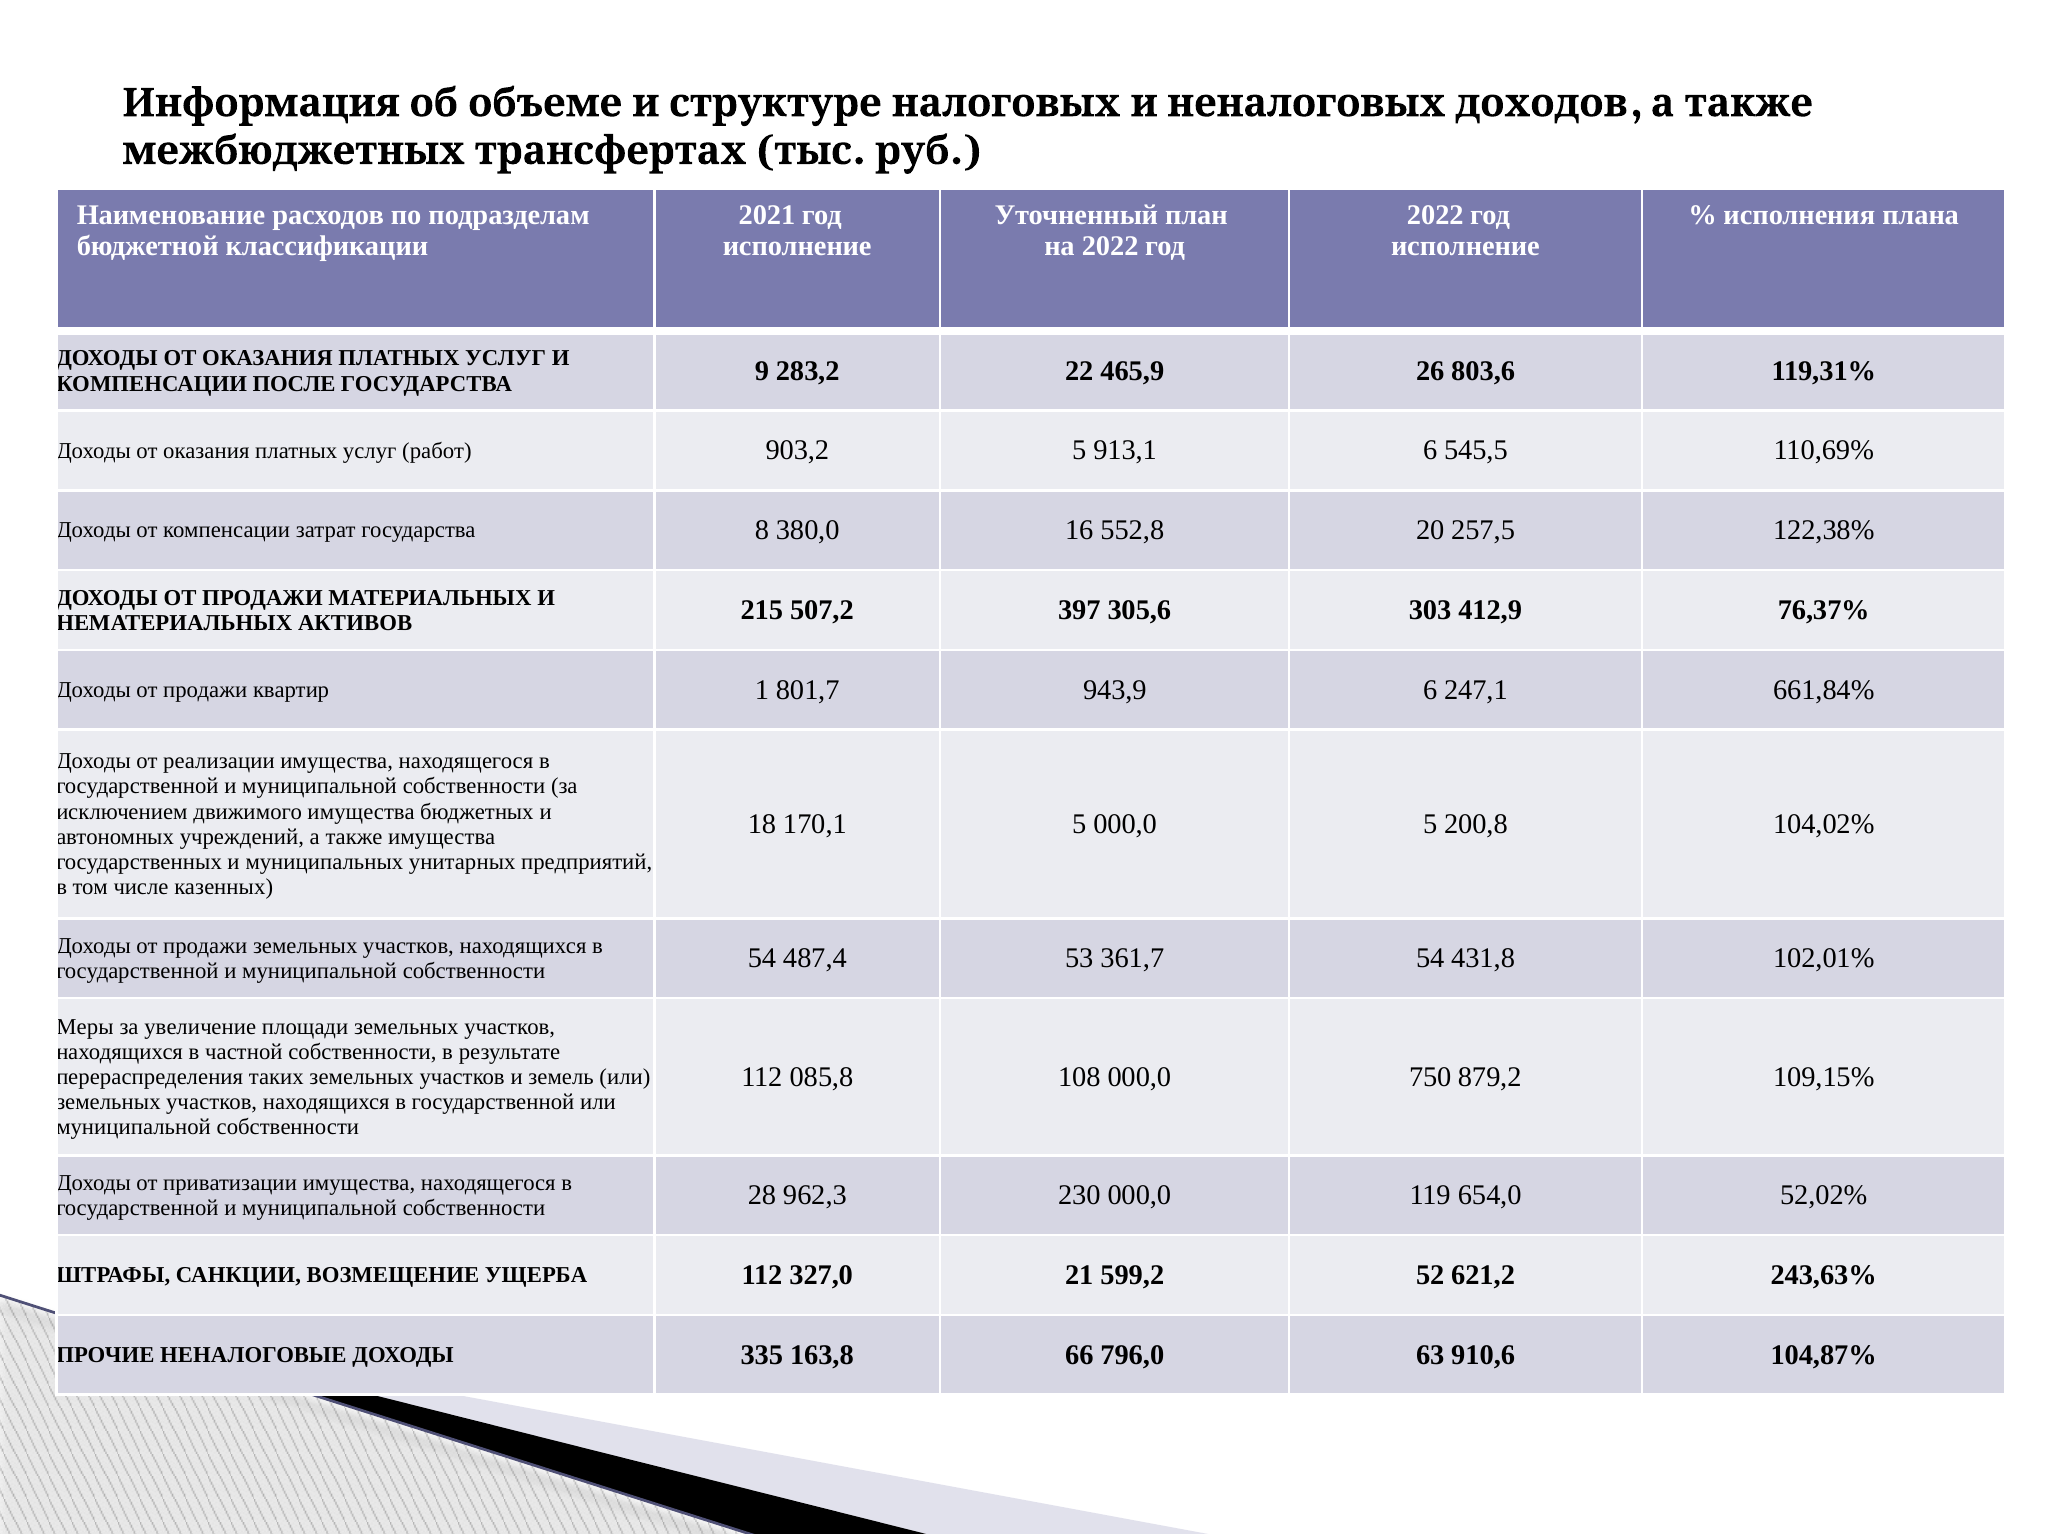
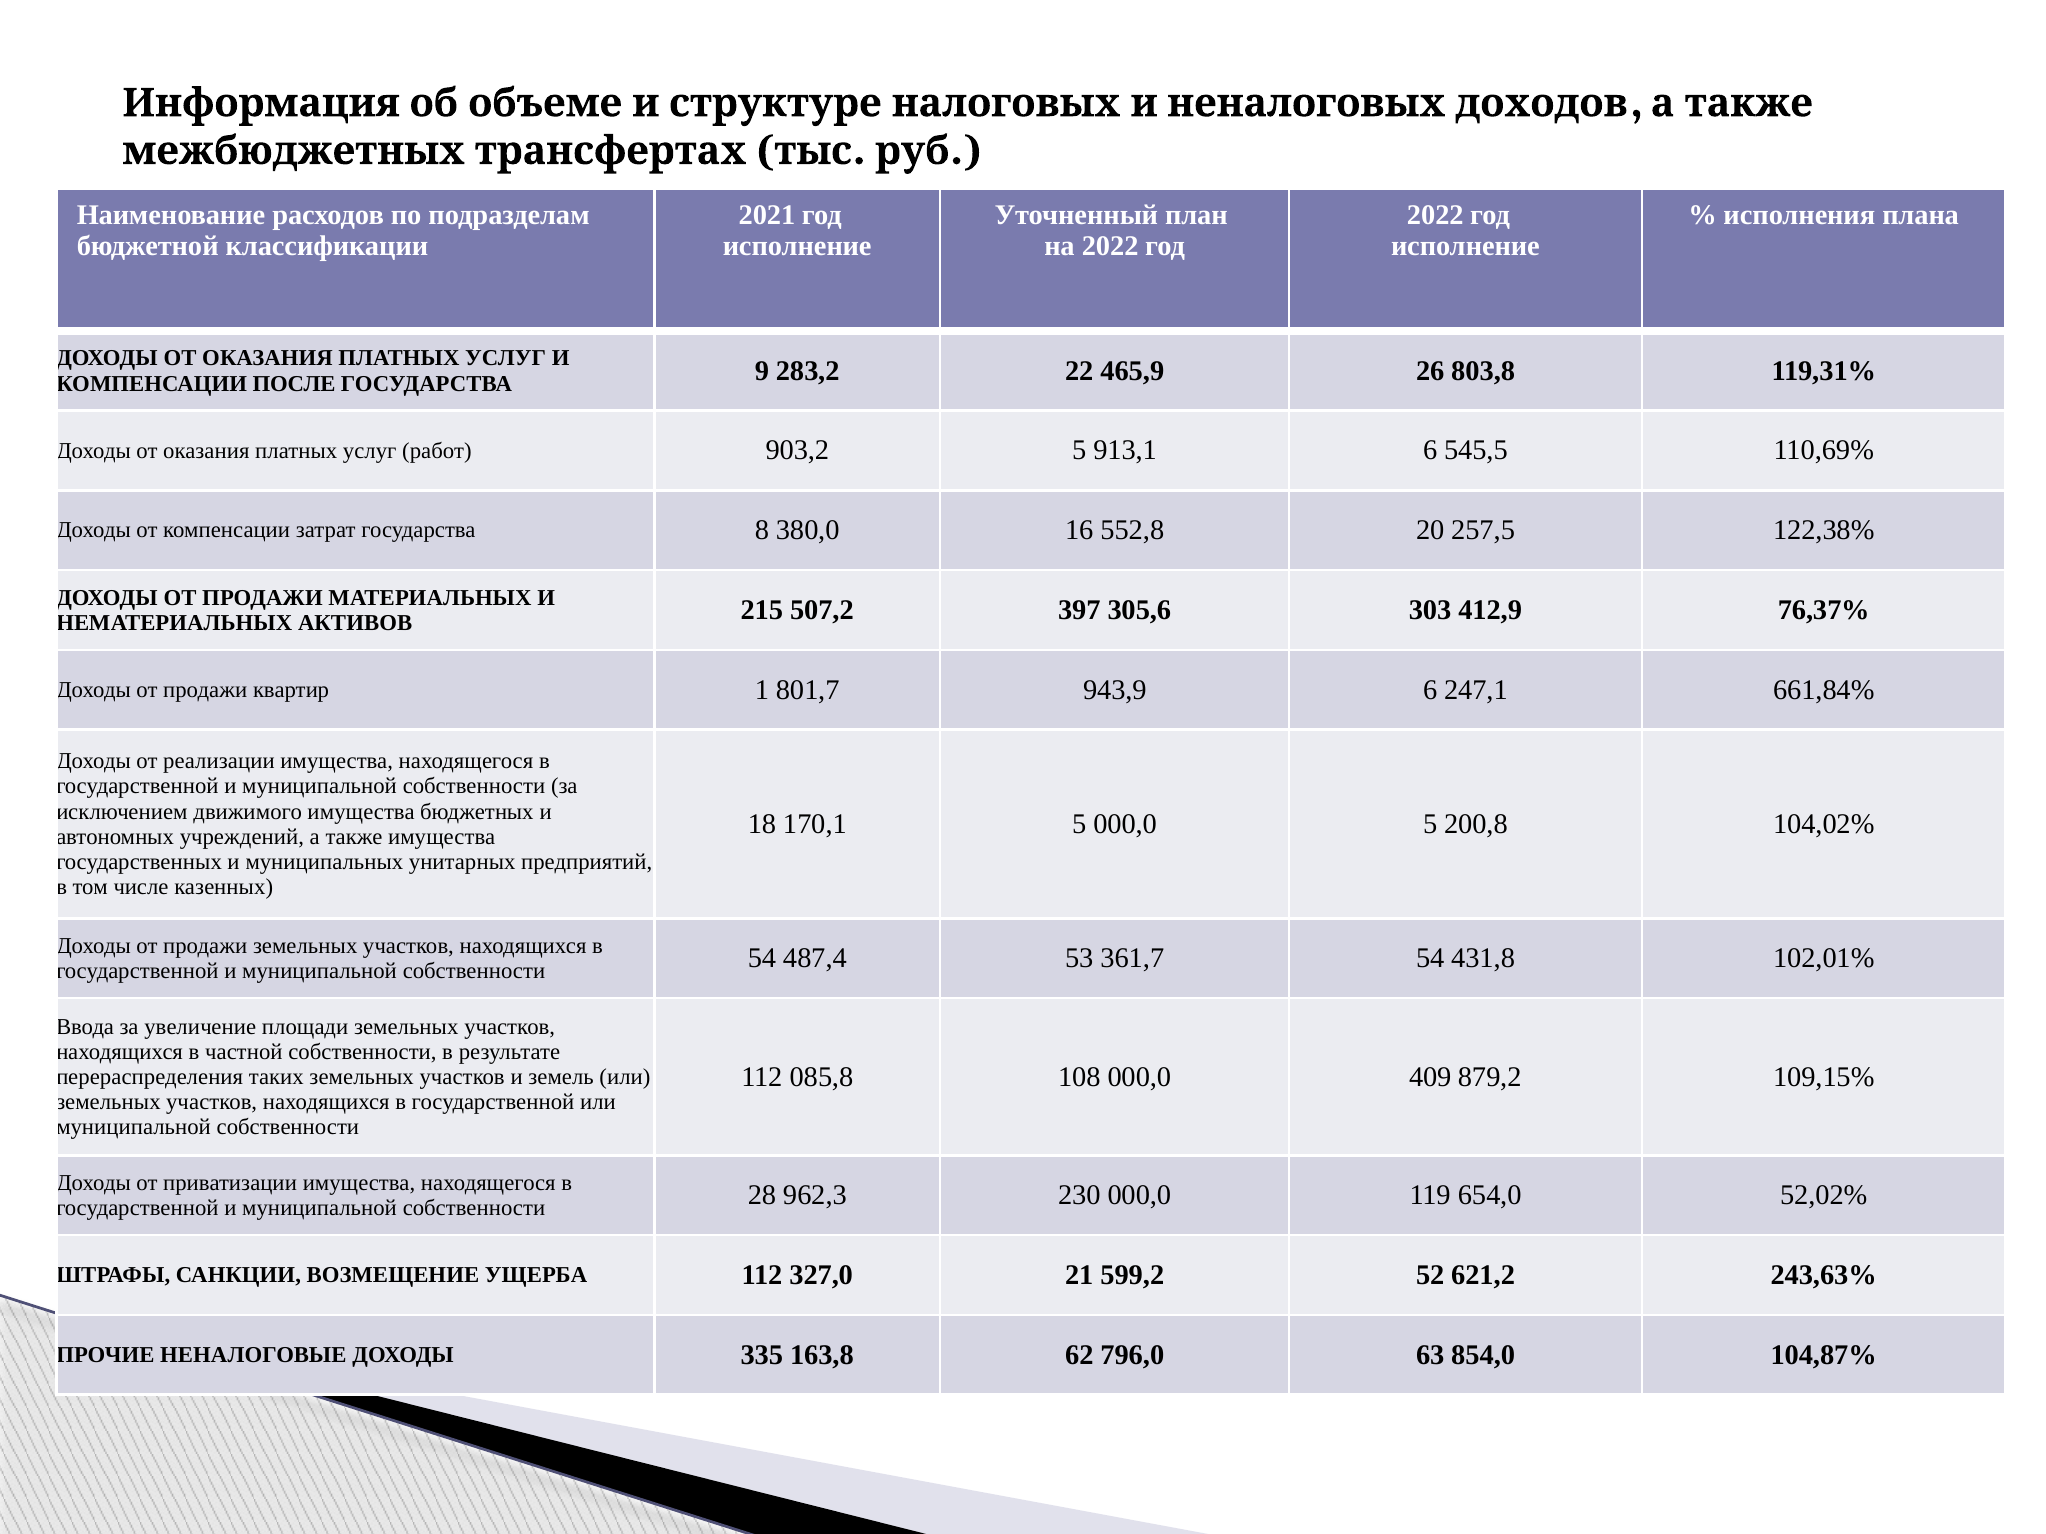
803,6: 803,6 -> 803,8 (1483, 371)
Меры: Меры -> Ввода (85, 1027)
750: 750 -> 409 (1430, 1077)
66: 66 -> 62 (1079, 1355)
910,6: 910,6 -> 854,0 (1483, 1355)
